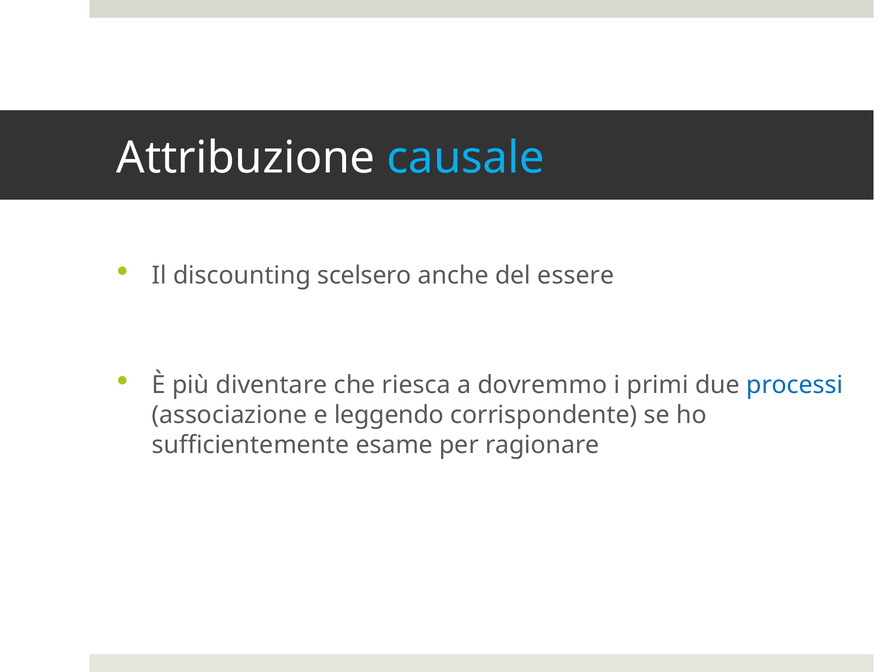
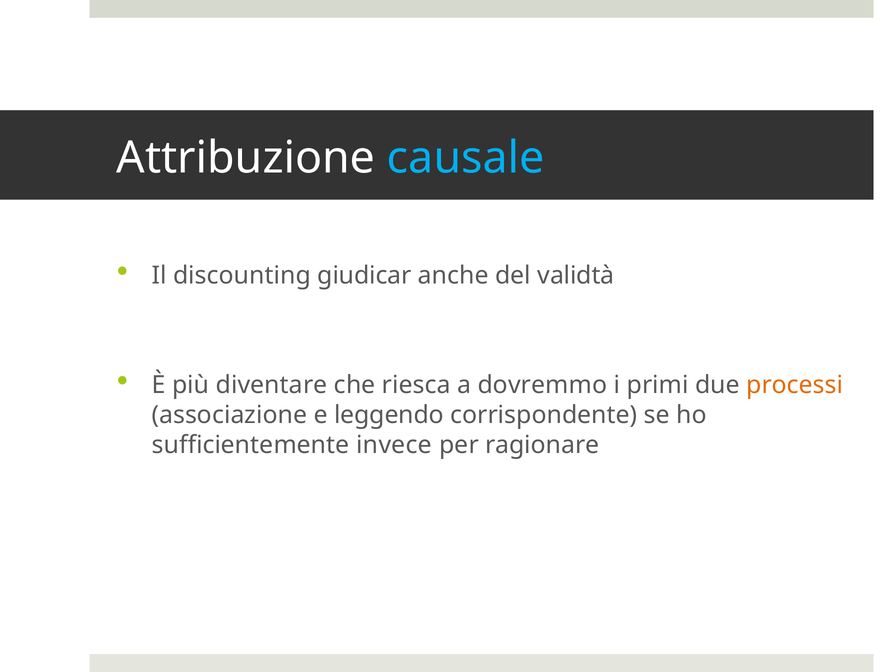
scelsero: scelsero -> giudicar (364, 276)
essere: essere -> validtà (576, 276)
processi colour: blue -> orange (795, 385)
esame: esame -> invece (394, 445)
